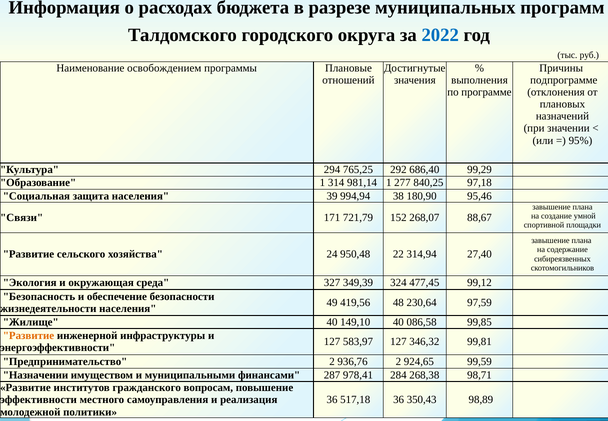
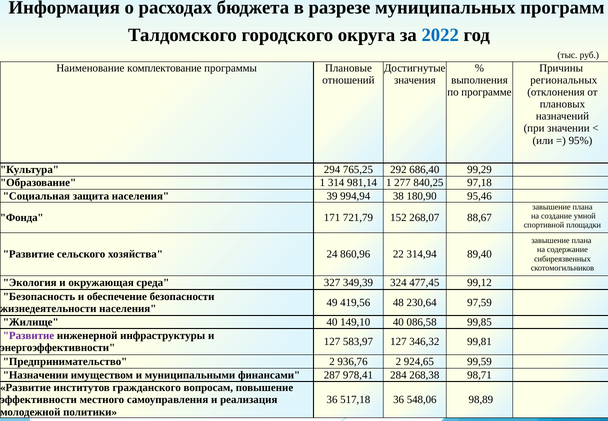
освобождением: освобождением -> комплектование (164, 68)
подпрограмме: подпрограмме -> региональных (564, 80)
Связи: Связи -> Фонда (22, 218)
950,48: 950,48 -> 860,96 (355, 254)
27,40: 27,40 -> 89,40 (480, 254)
Развитие colour: orange -> purple (29, 336)
350,43: 350,43 -> 548,06 (422, 400)
